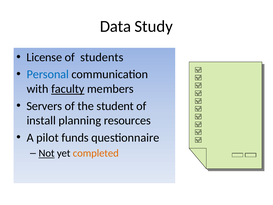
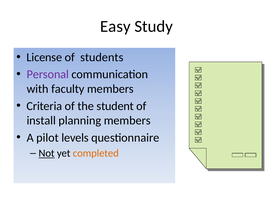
Data: Data -> Easy (115, 26)
Personal colour: blue -> purple (48, 74)
faculty underline: present -> none (68, 89)
Servers: Servers -> Criteria (44, 106)
planning resources: resources -> members (127, 120)
funds: funds -> levels (75, 137)
